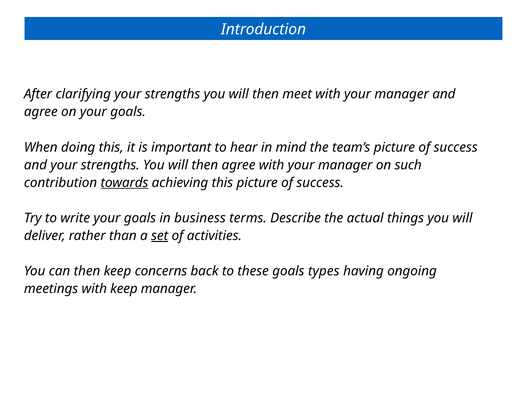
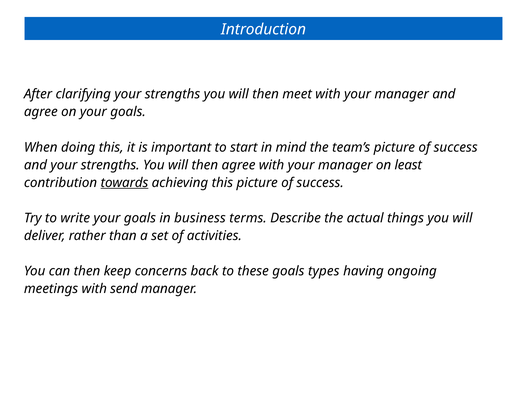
hear: hear -> start (244, 147)
such: such -> least (408, 165)
set underline: present -> none (160, 235)
with keep: keep -> send (124, 288)
